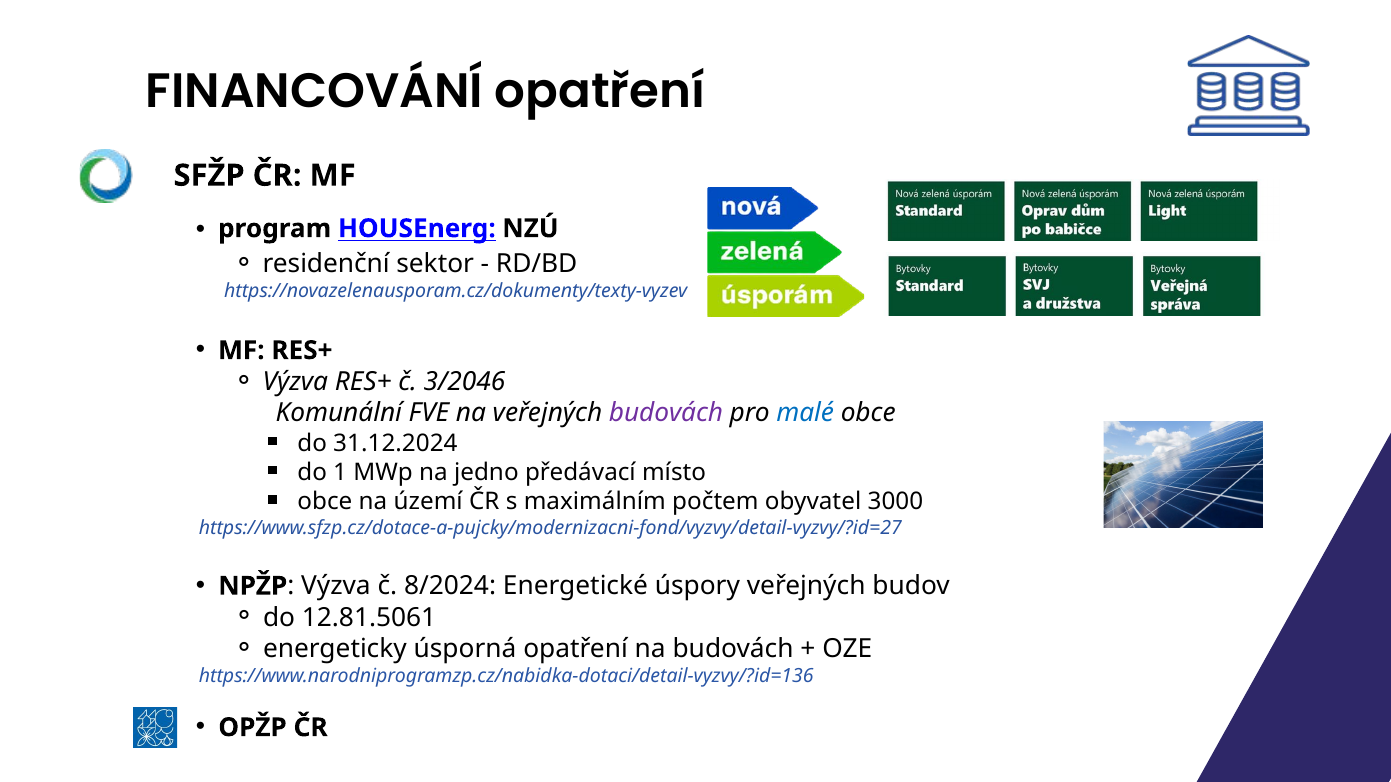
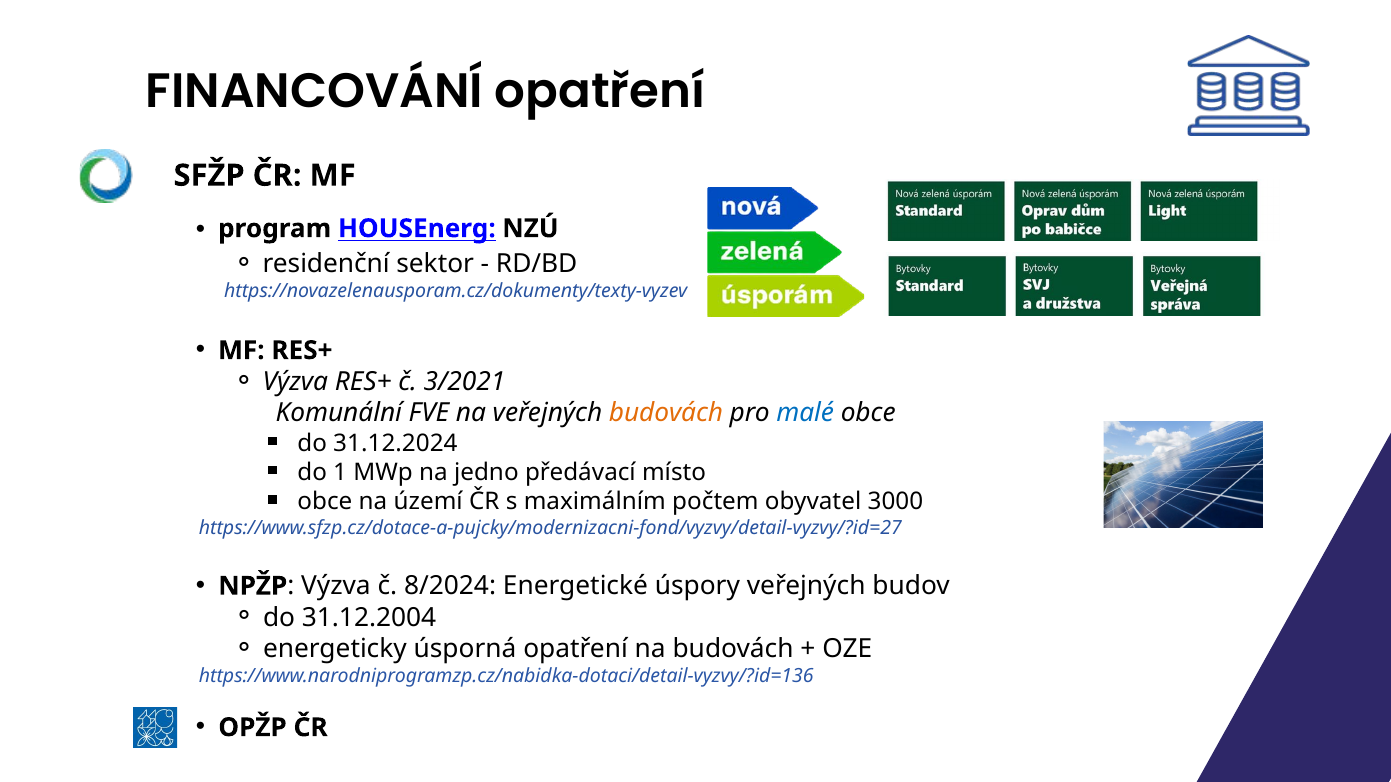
3/2046: 3/2046 -> 3/2021 (464, 382)
budovách colour: purple -> orange (666, 414)
12.81.5061: 12.81.5061 -> 31.12.2004 (369, 618)
